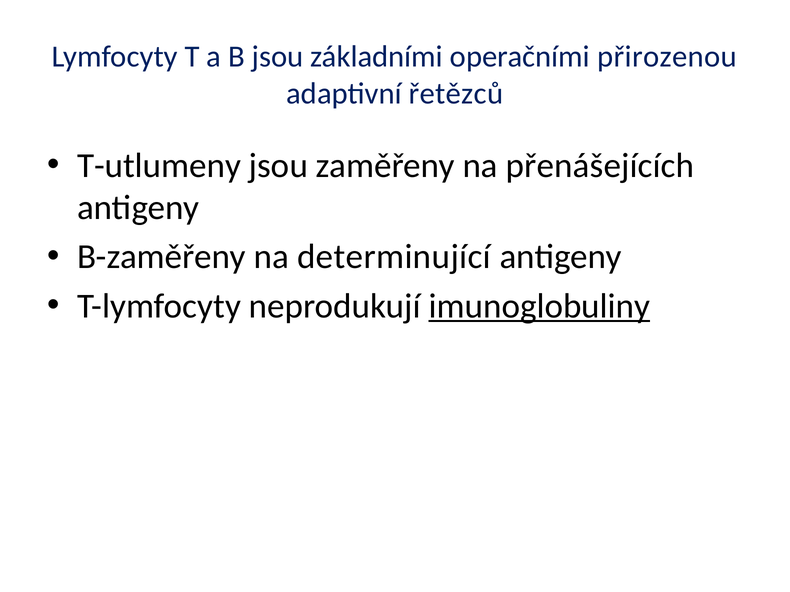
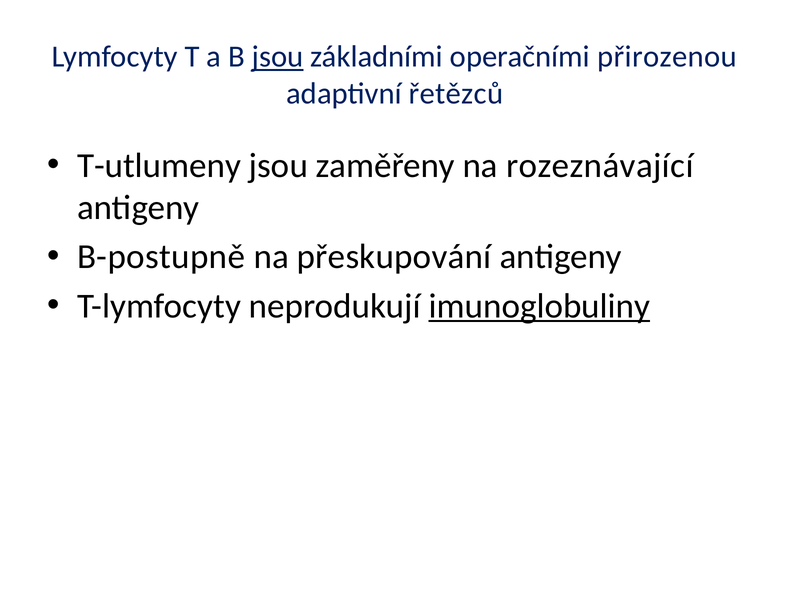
jsou underline: none -> present (278, 57)
přenášejících: přenášejících -> rozeznávající (600, 166)
B-zaměřeny: B-zaměřeny -> B-postupně (161, 257)
determinující: determinující -> přeskupování (394, 257)
